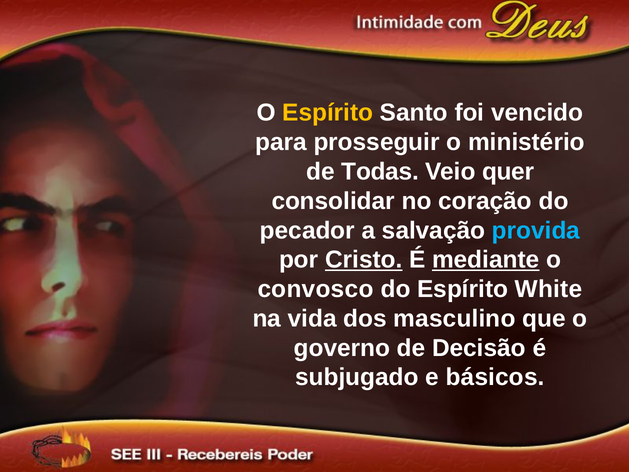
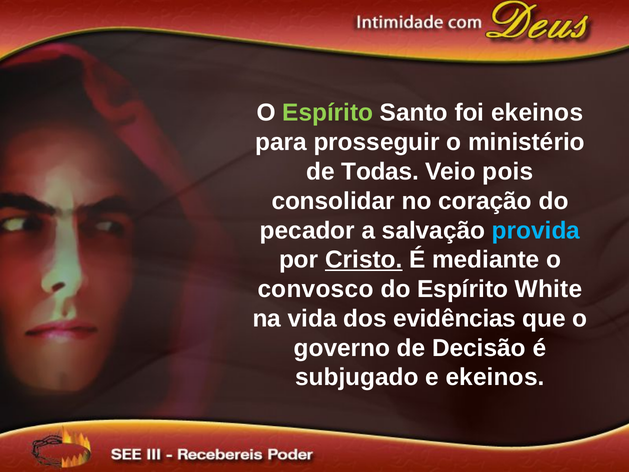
Espírito colour: yellow -> light green (328, 113)
foi vencido: vencido -> ekeinos (537, 113)
quer: quer -> pois (508, 172)
mediante underline: present -> none (486, 260)
masculino: masculino -> evidências (455, 318)
e básicos: básicos -> ekeinos (495, 377)
